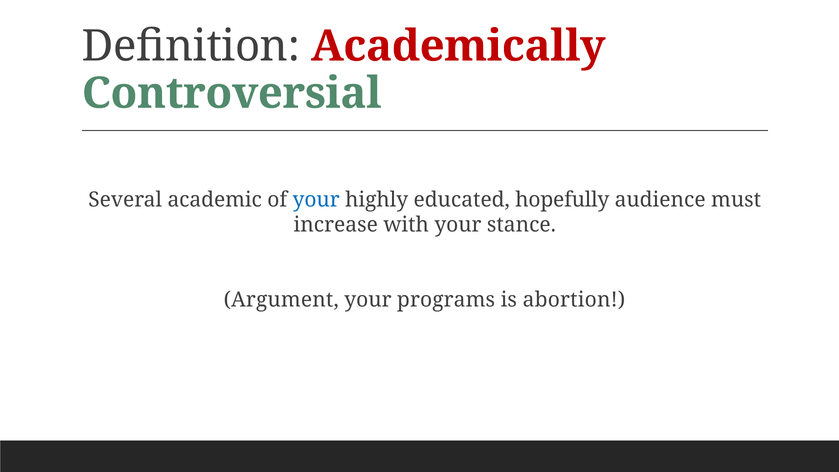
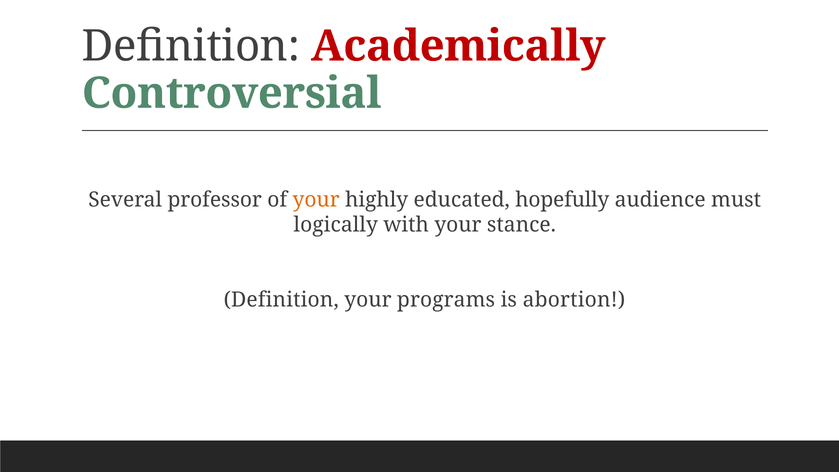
academic: academic -> professor (215, 200)
your colour: blue -> orange (316, 200)
increase: increase -> logically (336, 225)
Argument: Argument -> Definition (281, 300)
